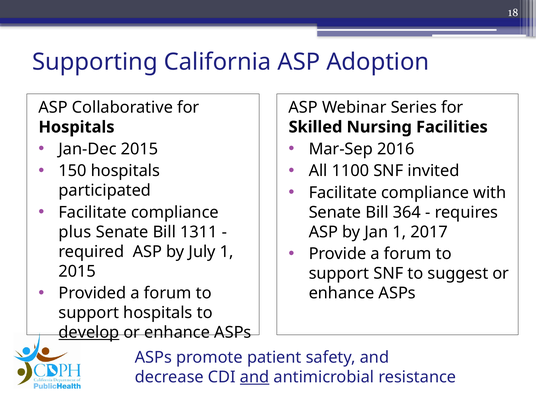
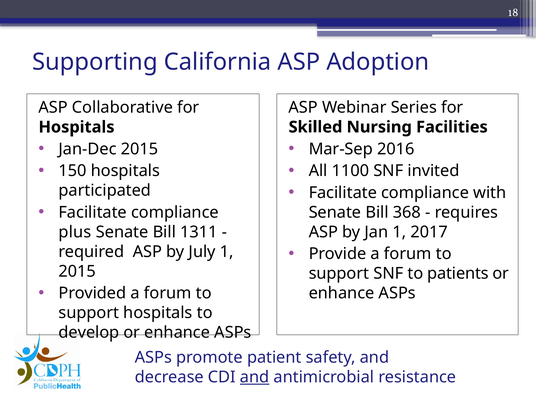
364: 364 -> 368 (407, 212)
suggest: suggest -> patients (458, 274)
develop underline: present -> none (89, 333)
